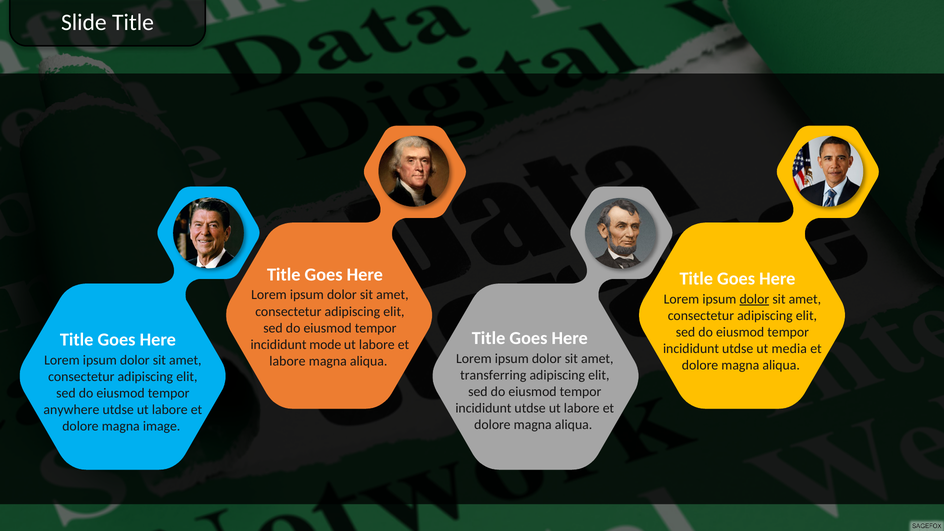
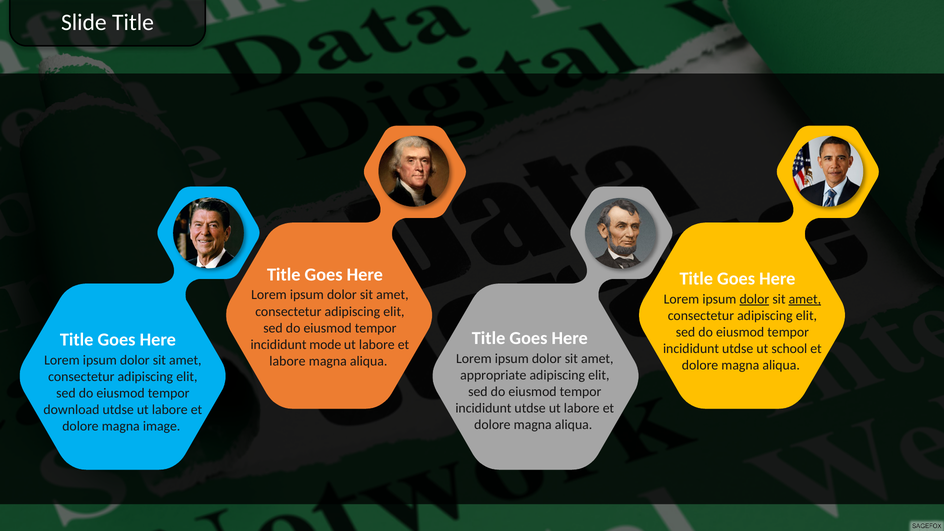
amet underline: none -> present (805, 299)
media: media -> school (789, 349)
transferring: transferring -> appropriate (493, 375)
anywhere: anywhere -> download (71, 410)
